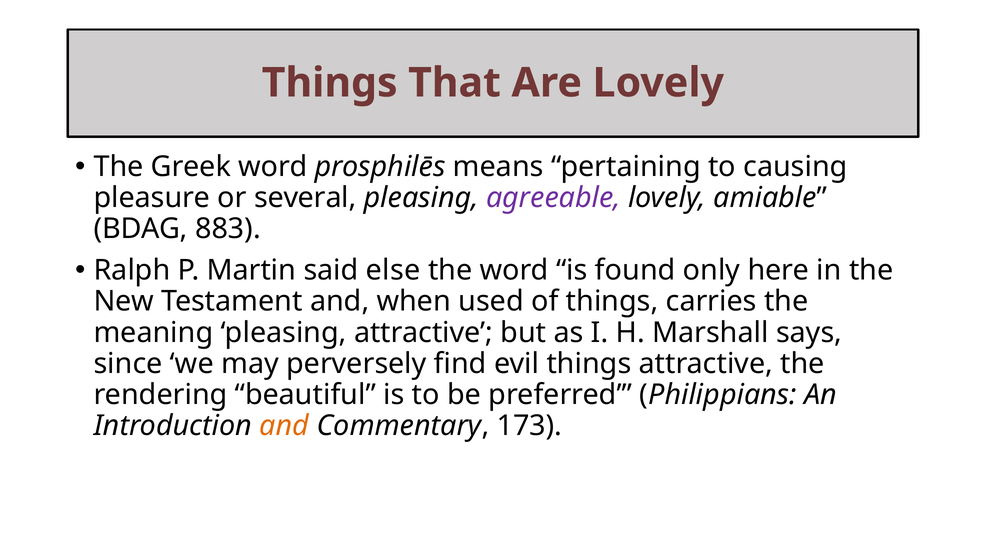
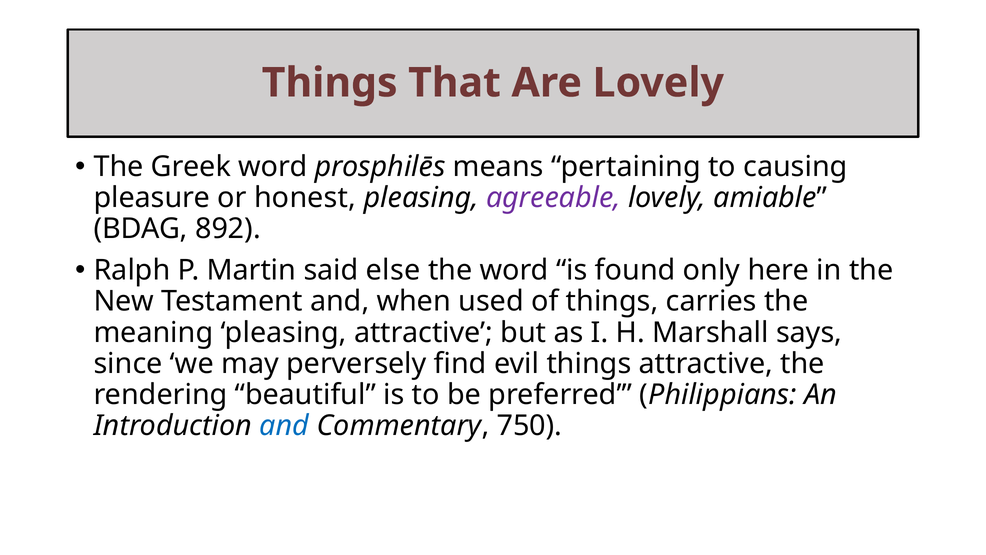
several: several -> honest (305, 198)
883: 883 -> 892 (228, 229)
and colour: orange -> blue (284, 425)
173: 173 -> 750 (529, 425)
